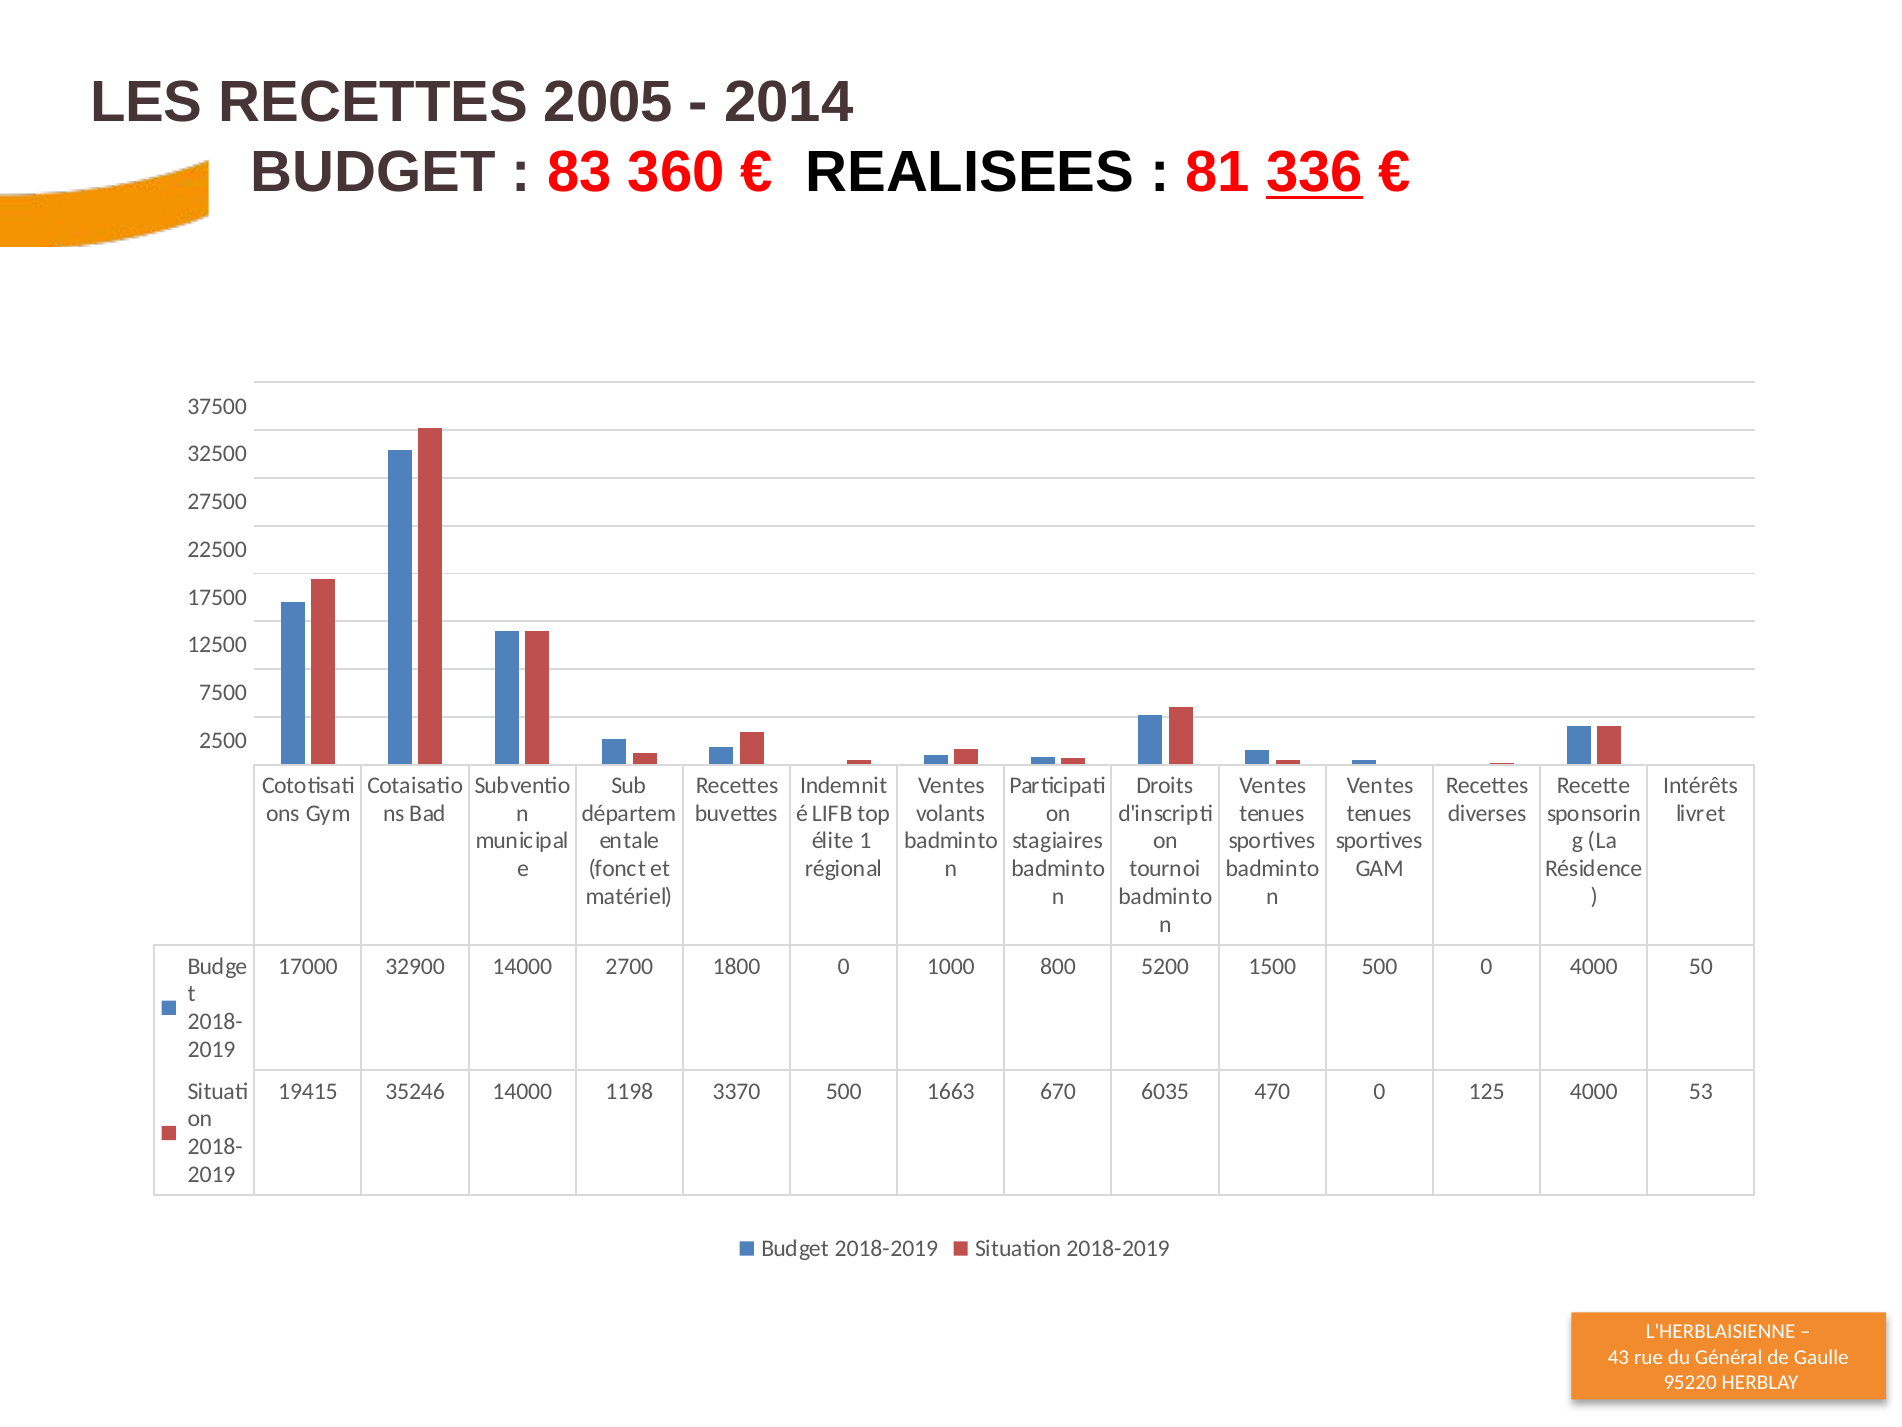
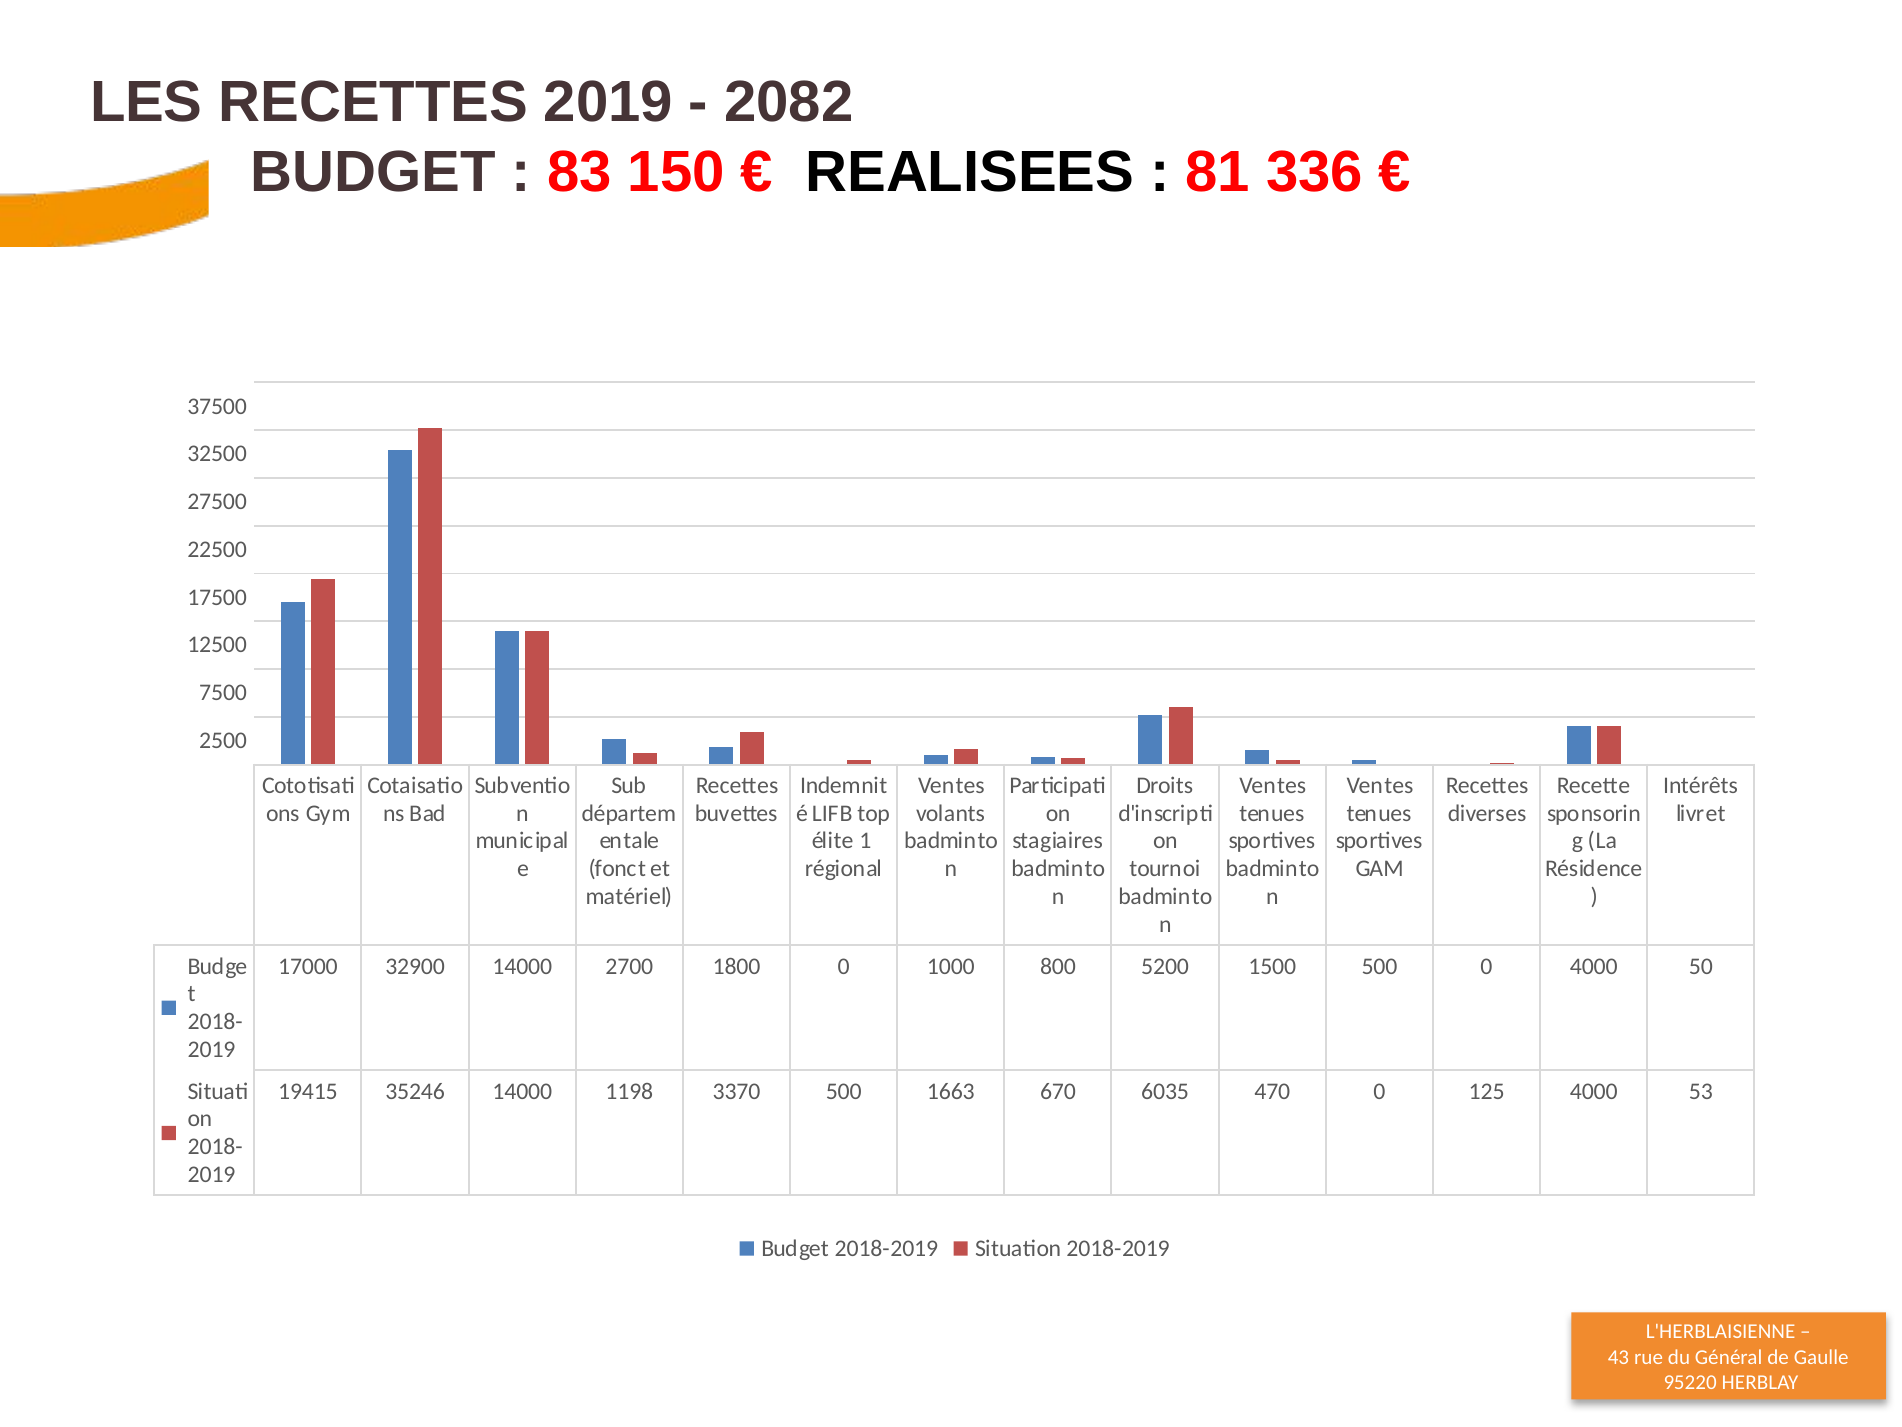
RECETTES 2005: 2005 -> 2019 (609, 103)
2014: 2014 -> 2082 (789, 103)
360: 360 -> 150 (676, 172)
336 underline: present -> none (1314, 172)
